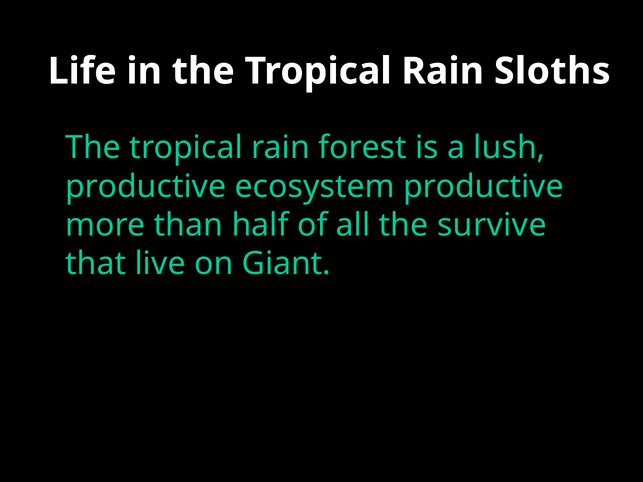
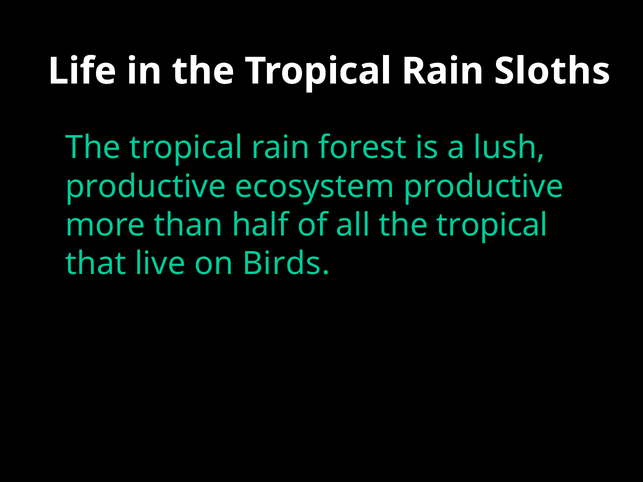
all the survive: survive -> tropical (492, 225)
Giant: Giant -> Birds (286, 264)
